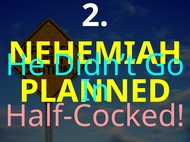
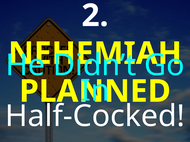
Half-Cocked colour: pink -> white (95, 117)
